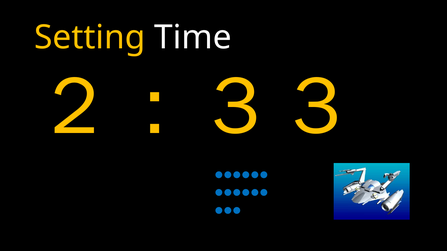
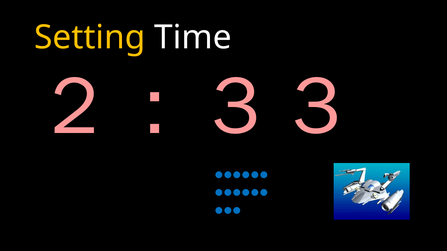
２：３３ colour: yellow -> pink (195, 107)
